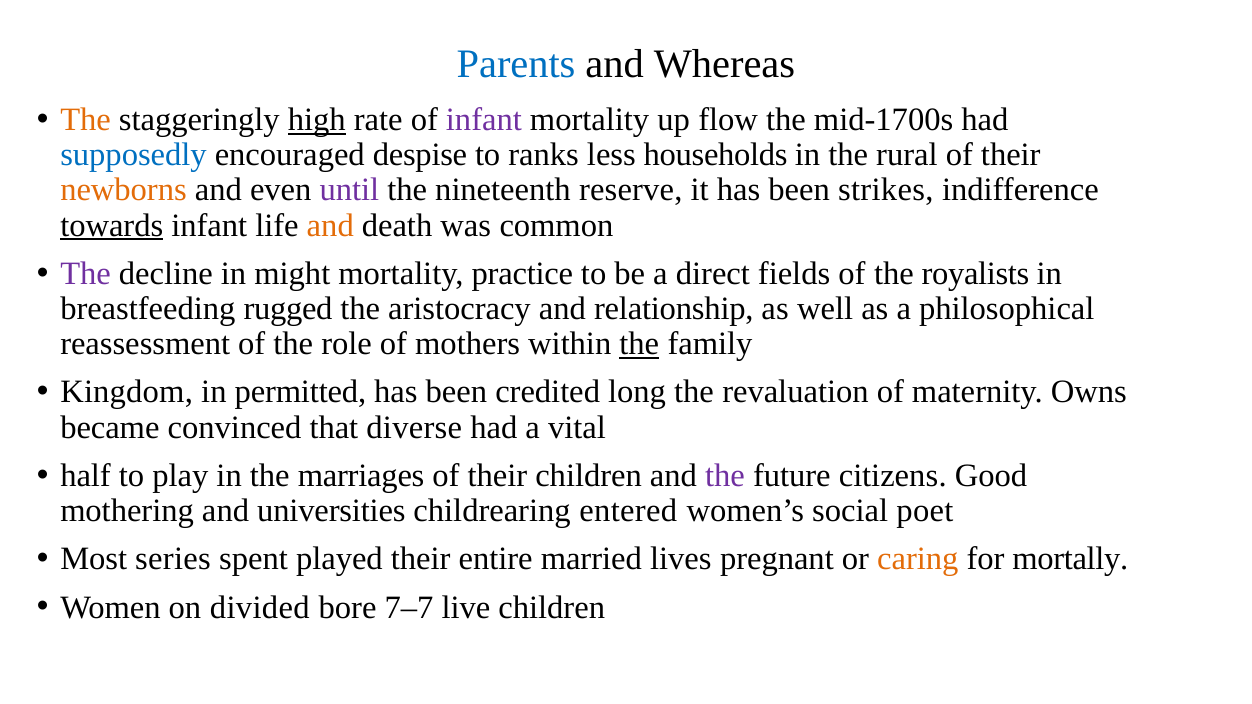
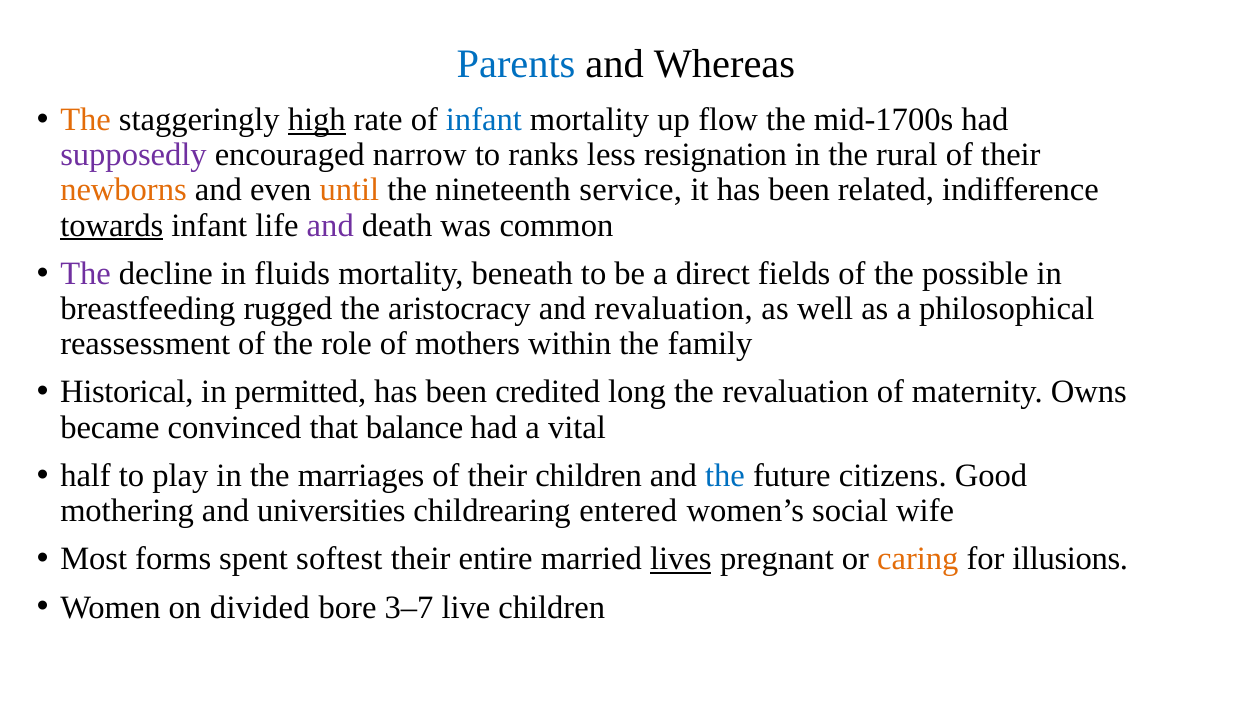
infant colour: purple -> blue (484, 120)
supposedly colour: blue -> purple (134, 155)
despise: despise -> narrow (420, 155)
households: households -> resignation (716, 155)
until colour: purple -> orange (349, 190)
reserve: reserve -> service (631, 190)
strikes: strikes -> related (886, 190)
and colour: orange -> purple (330, 226)
might: might -> fluids (292, 274)
practice: practice -> beneath (522, 274)
royalists: royalists -> possible (975, 274)
and relationship: relationship -> revaluation (674, 309)
the underline: present -> none (639, 344)
Kingdom: Kingdom -> Historical (127, 392)
diverse: diverse -> balance (415, 428)
the colour: purple -> blue (725, 476)
poet: poet -> wife (925, 511)
series: series -> forms (173, 559)
played: played -> softest (339, 559)
lives underline: none -> present (681, 559)
mortally: mortally -> illusions (1070, 559)
7–7: 7–7 -> 3–7 (409, 607)
